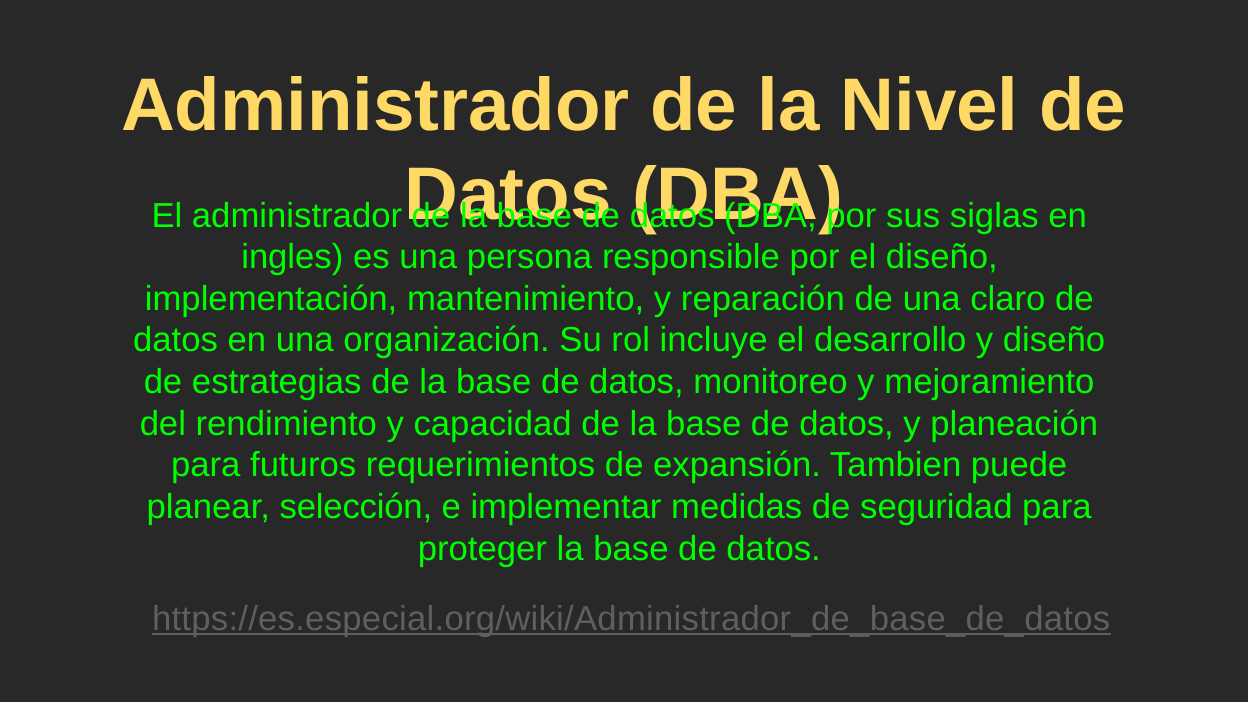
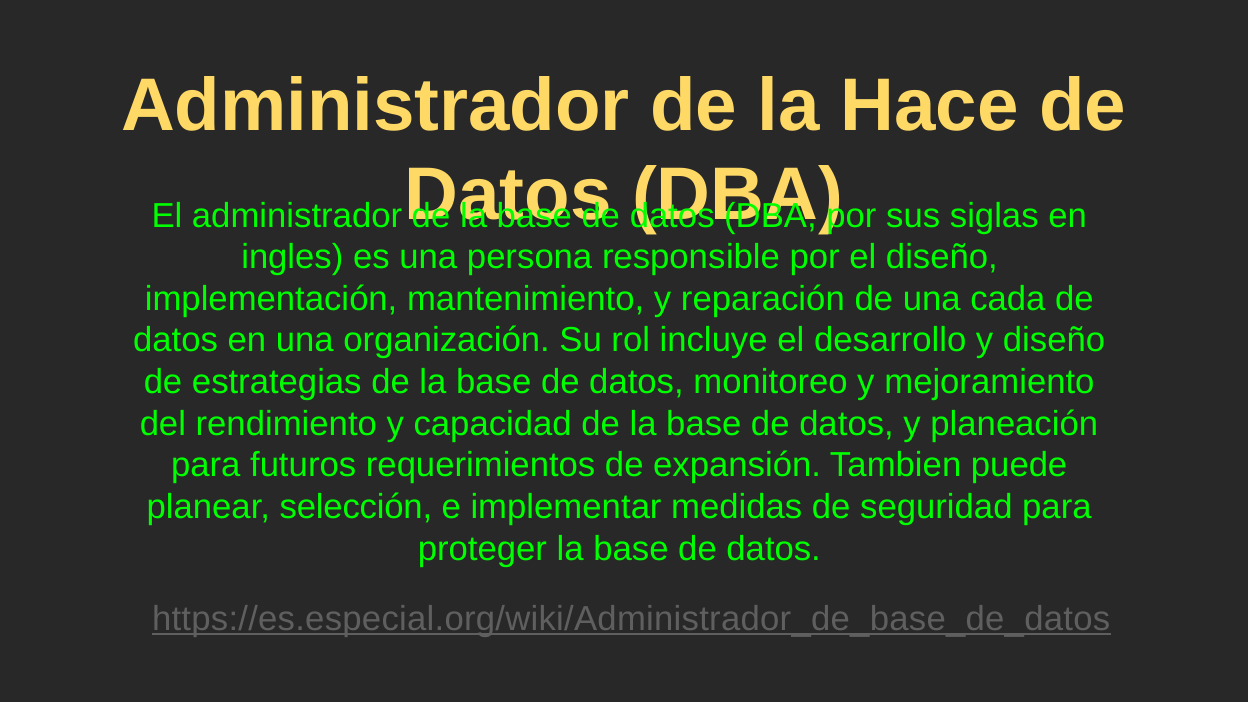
Nivel: Nivel -> Hace (930, 106)
claro: claro -> cada (1008, 299)
